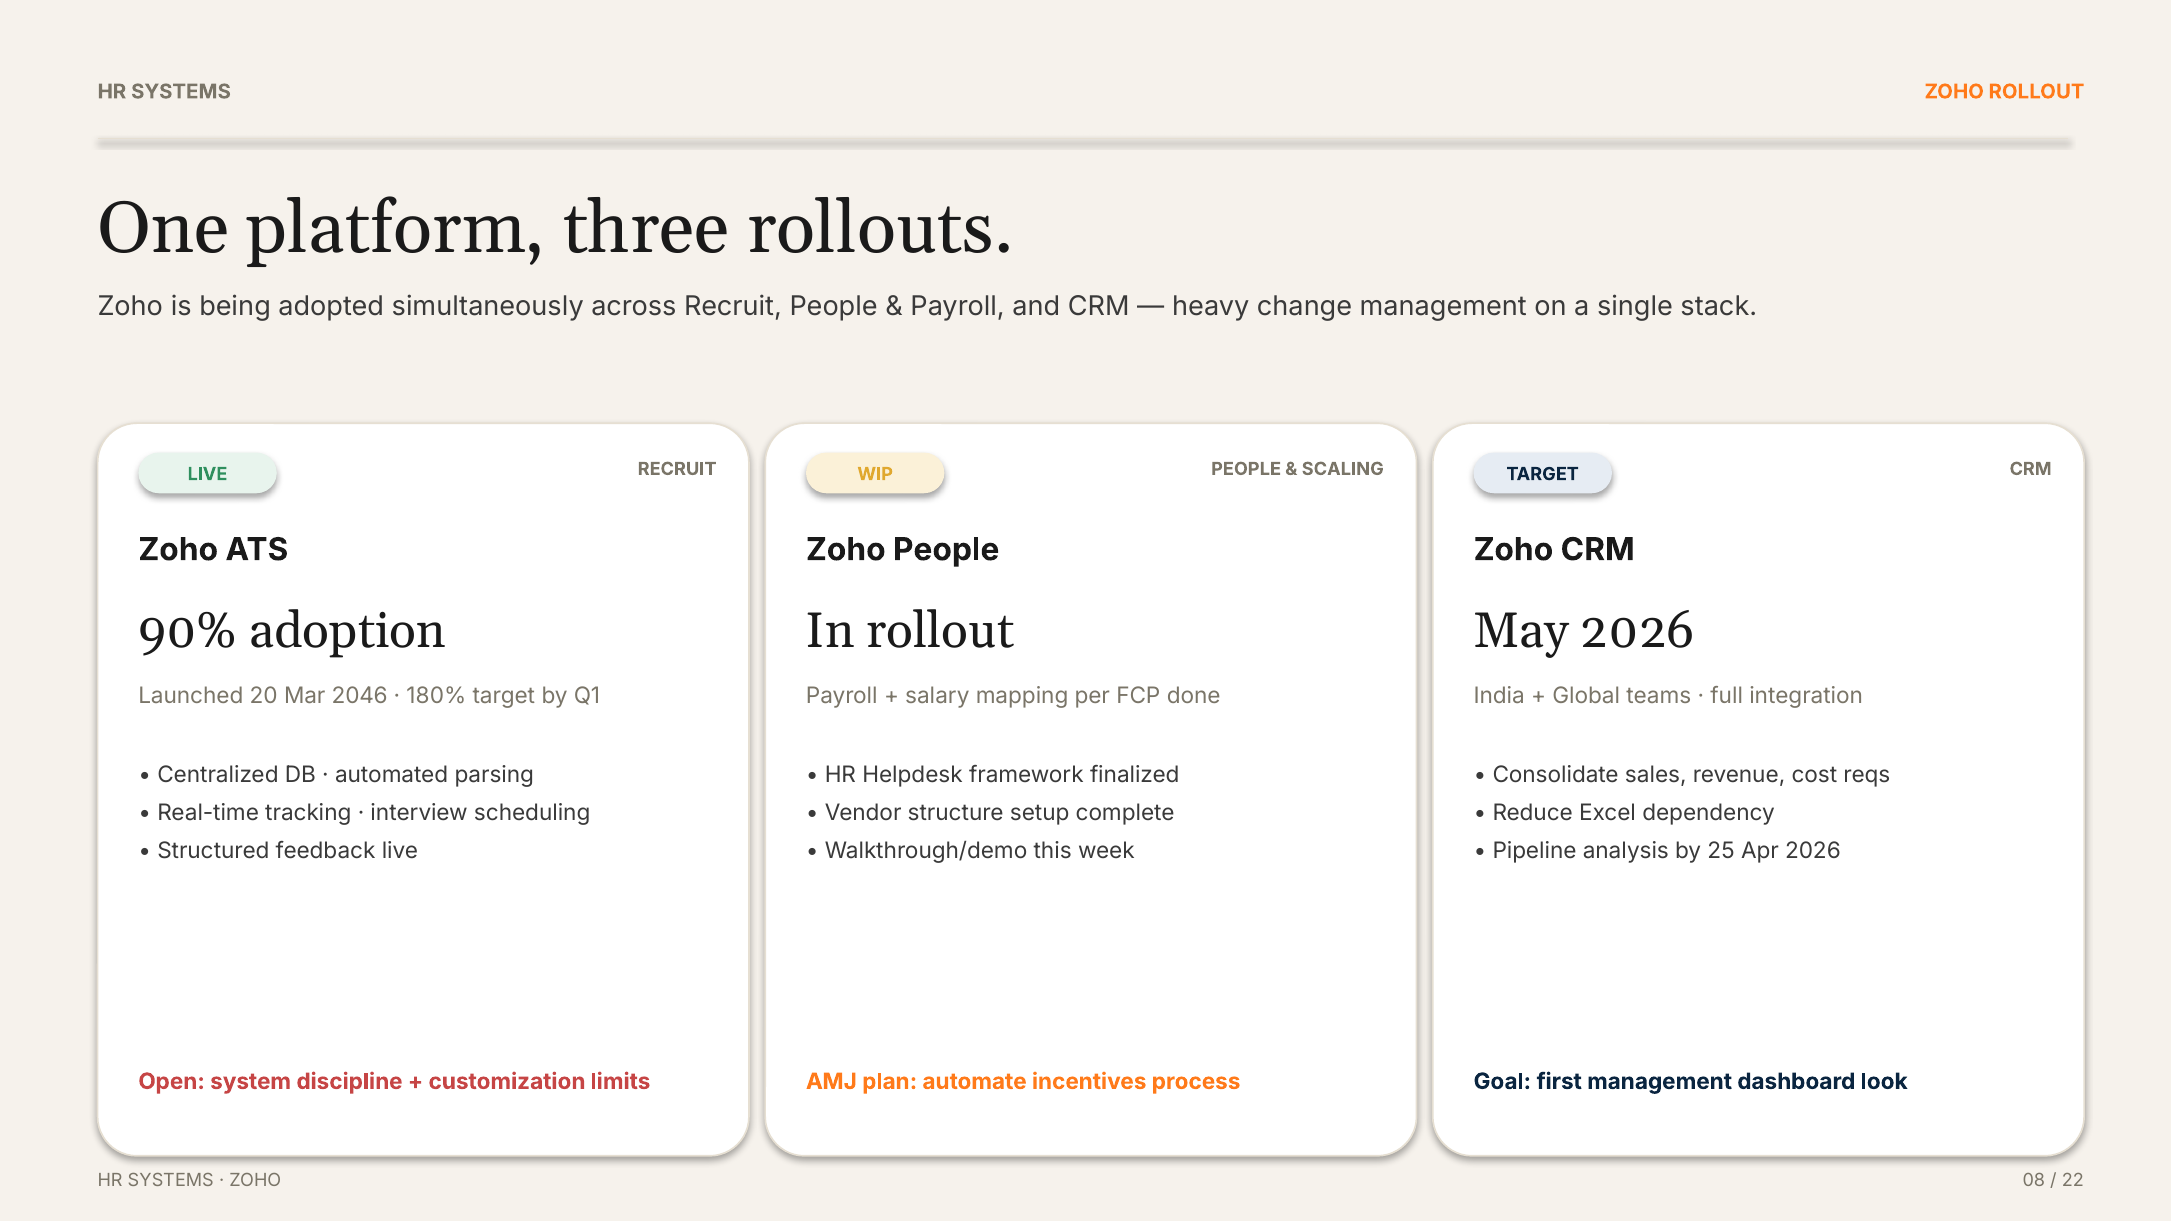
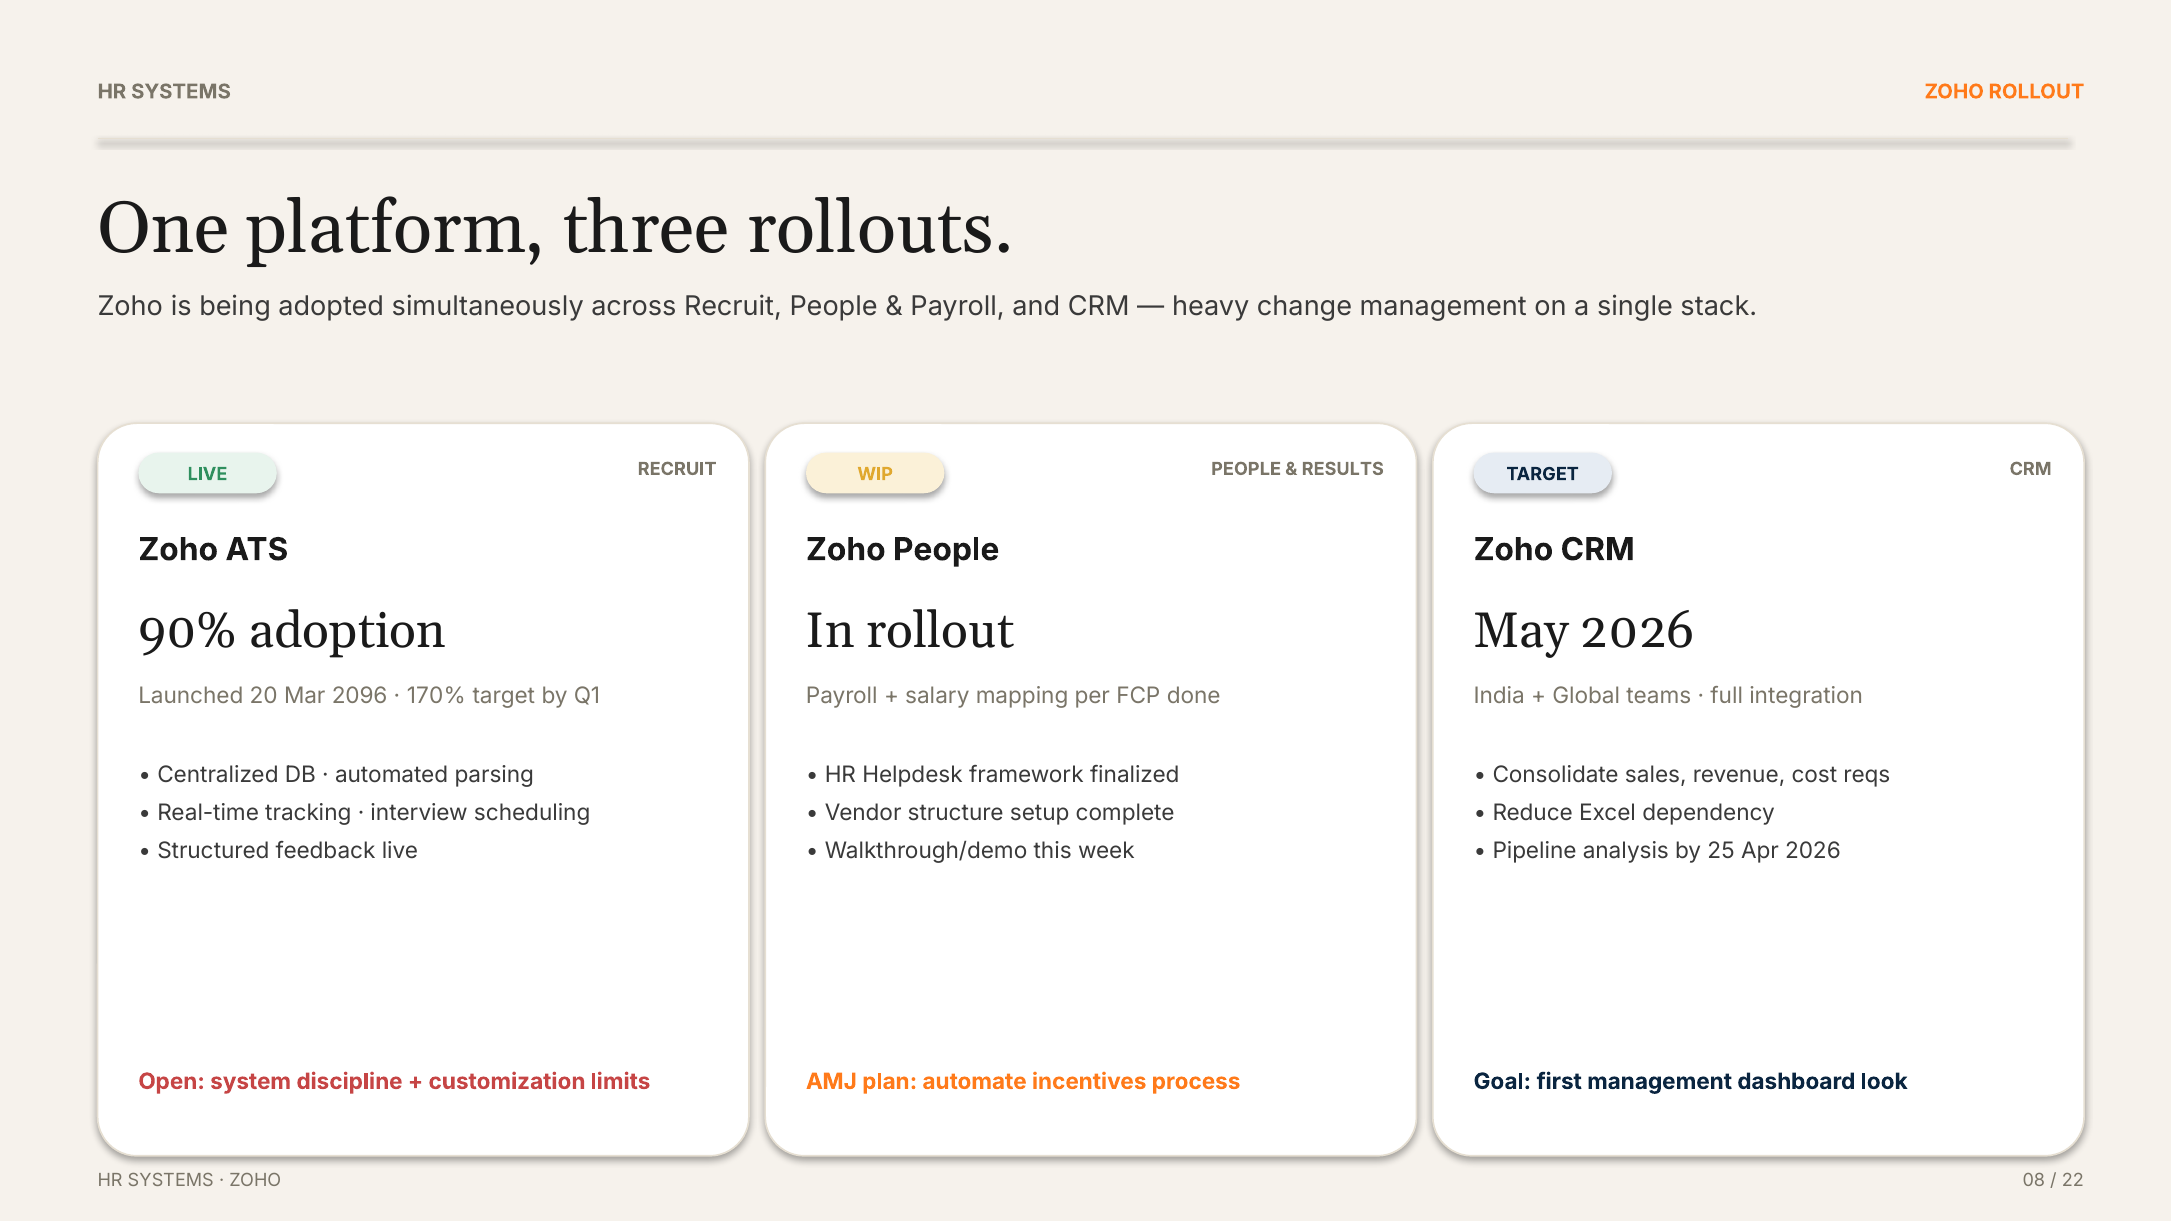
SCALING: SCALING -> RESULTS (1343, 469)
2046: 2046 -> 2096 (360, 696)
180%: 180% -> 170% (436, 696)
